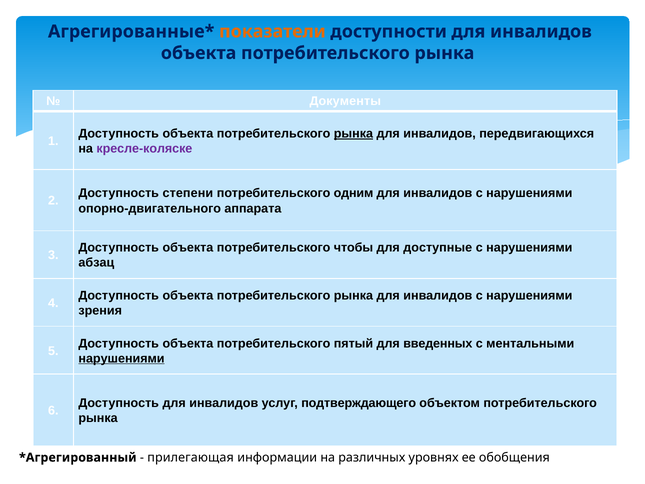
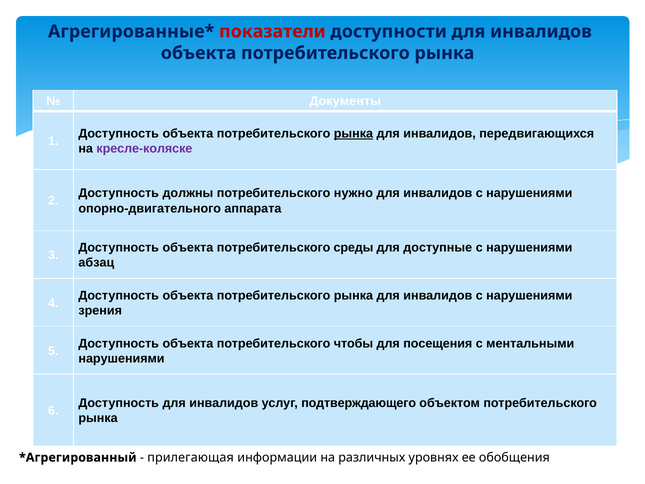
показатели colour: orange -> red (272, 32)
степени: степени -> должны (188, 193)
одним: одним -> нужно (353, 193)
чтобы: чтобы -> среды (354, 248)
пятый: пятый -> чтобы (353, 343)
введенных: введенных -> посещения (438, 343)
нарушениями underline: present -> none (121, 358)
